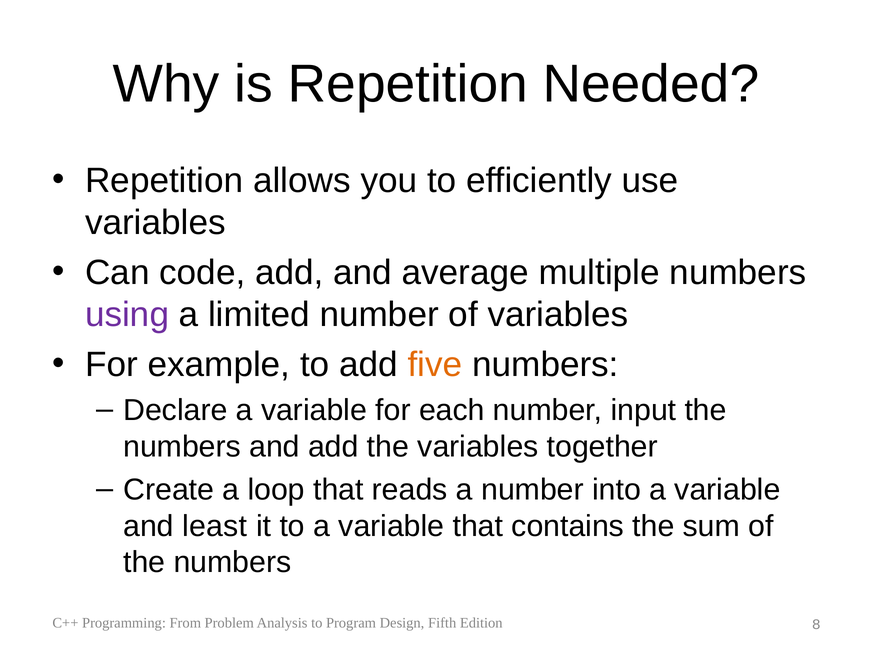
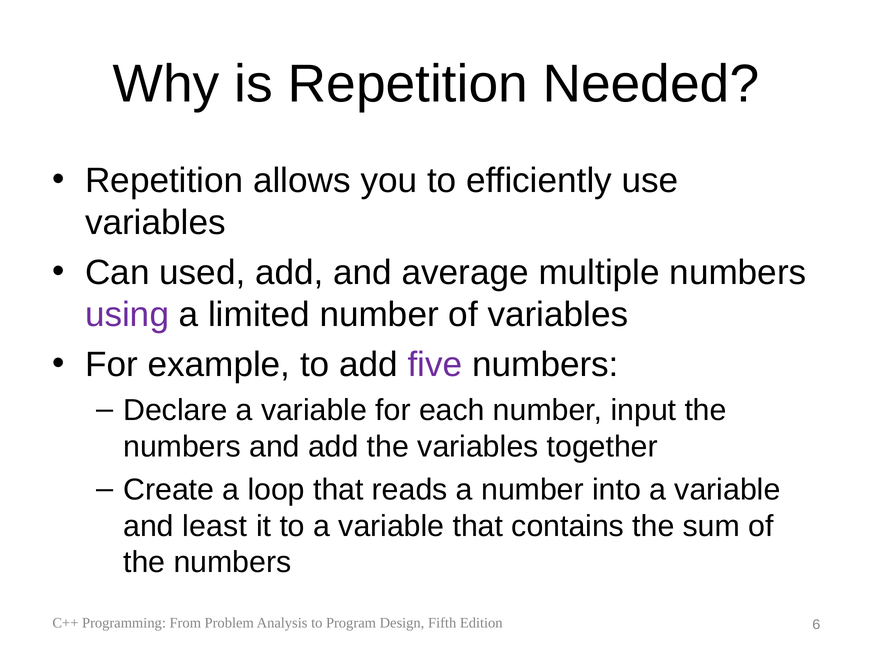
code: code -> used (202, 273)
five colour: orange -> purple (435, 365)
8: 8 -> 6 (816, 625)
